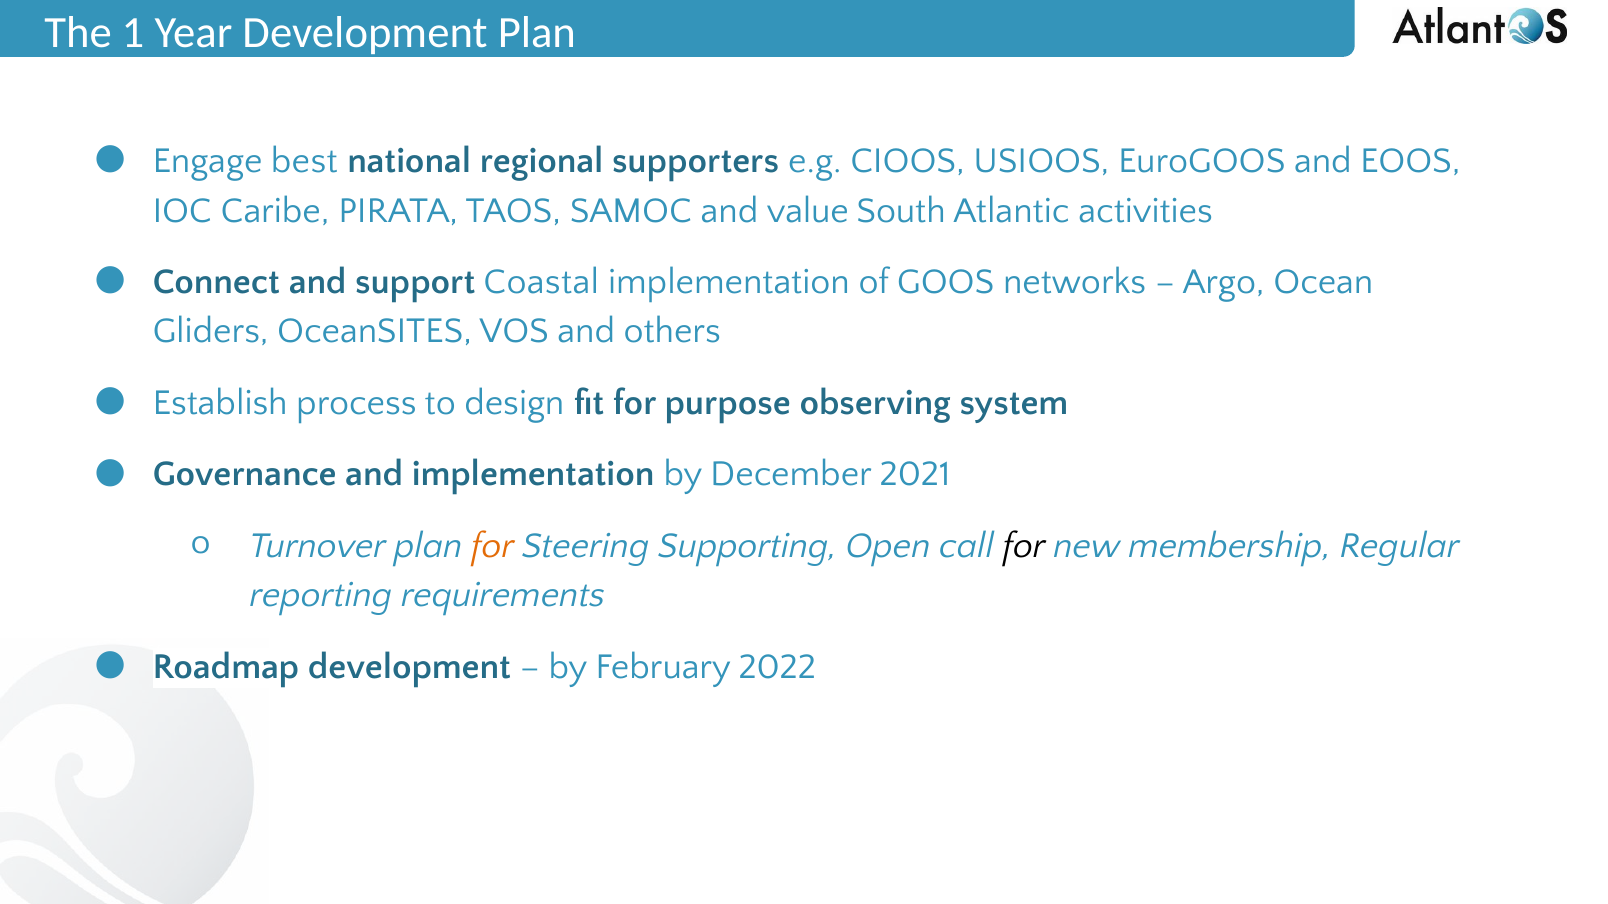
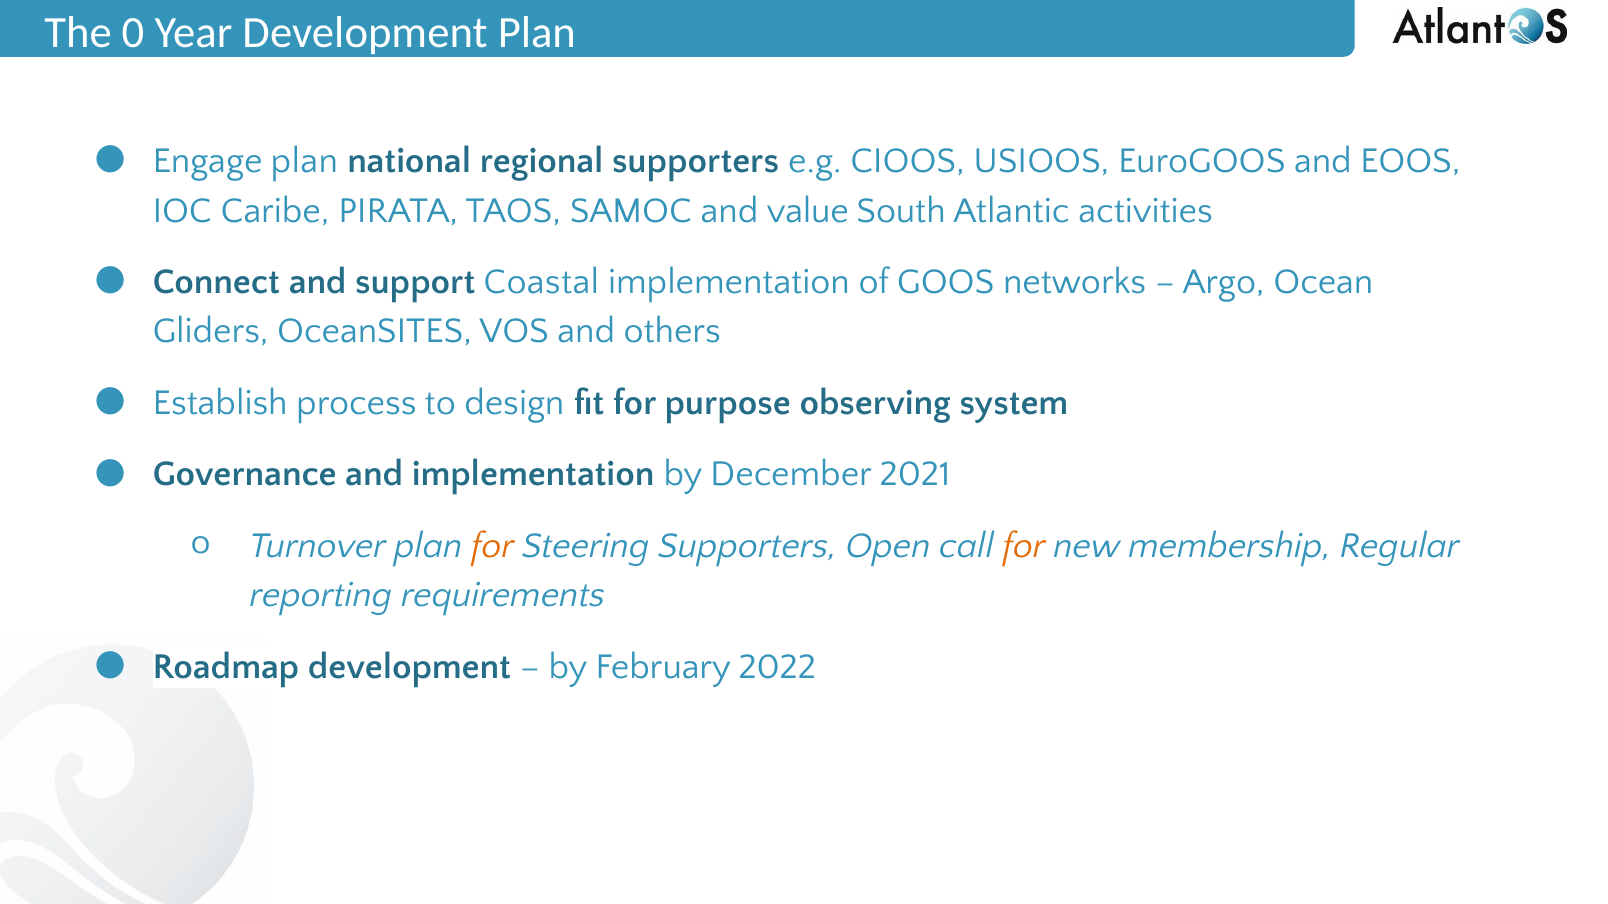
1: 1 -> 0 (133, 33)
Engage best: best -> plan (304, 161)
Steering Supporting: Supporting -> Supporters (748, 546)
for colour: black -> orange (1024, 546)
